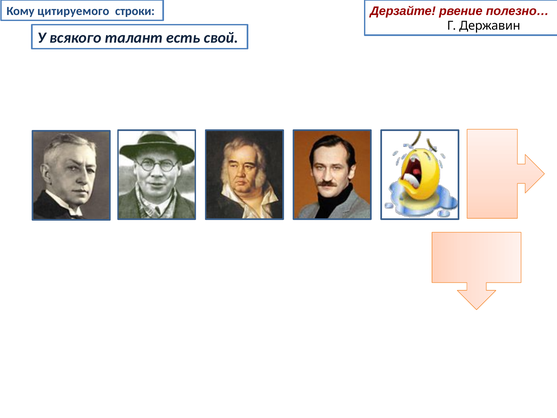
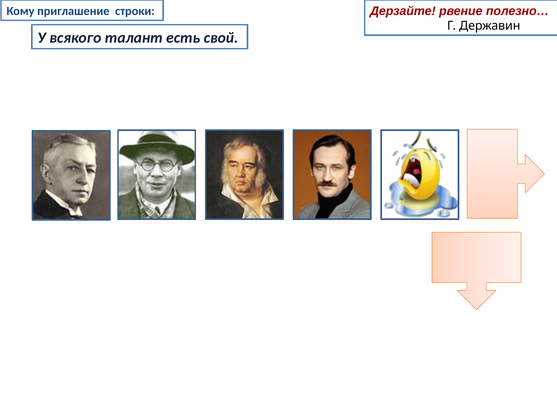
цитируемого: цитируемого -> приглашение (73, 11)
